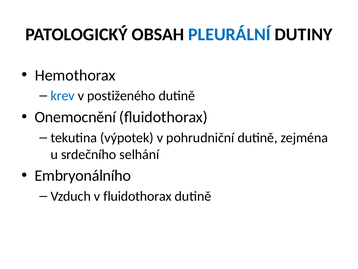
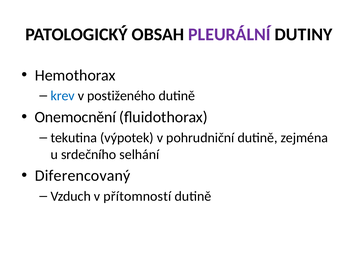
PLEURÁLNÍ colour: blue -> purple (229, 34)
Embryonálního: Embryonálního -> Diferencovaný (83, 175)
v fluidothorax: fluidothorax -> přítomností (137, 196)
